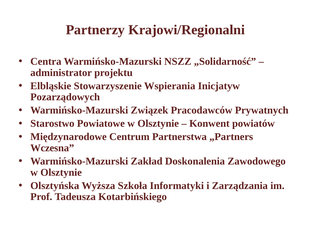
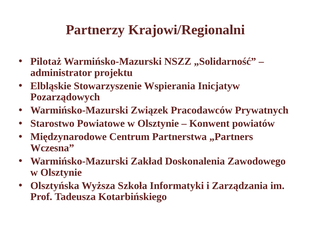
Centra: Centra -> Pilotaż (46, 62)
